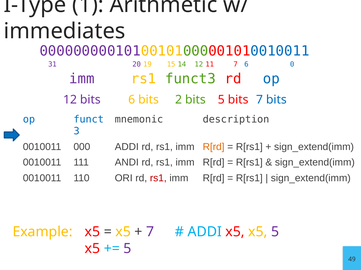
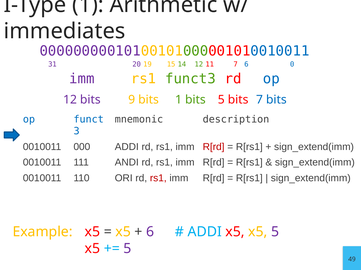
bits 6: 6 -> 9 (132, 100)
bits 2: 2 -> 1 (179, 100)
R[rd colour: orange -> red (214, 147)
7: 7 -> 6 (150, 232)
